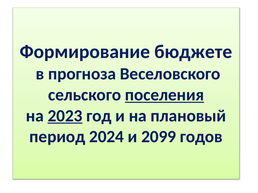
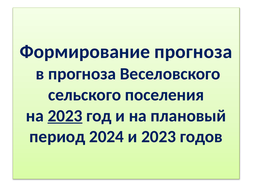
Формирование бюджете: бюджете -> прогноза (193, 52)
поселения underline: present -> none (165, 95)
и 2099: 2099 -> 2023 (159, 137)
